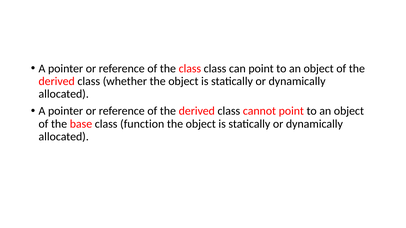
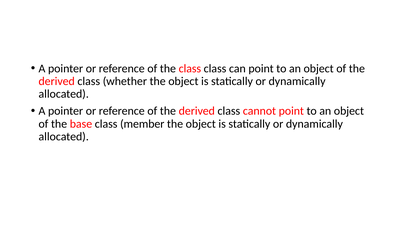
function: function -> member (142, 124)
